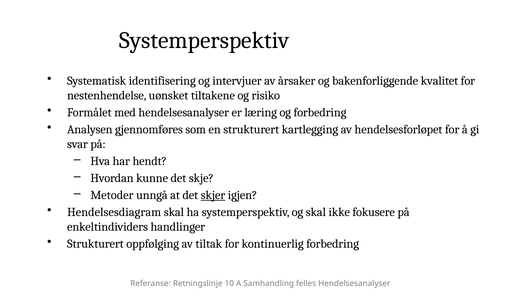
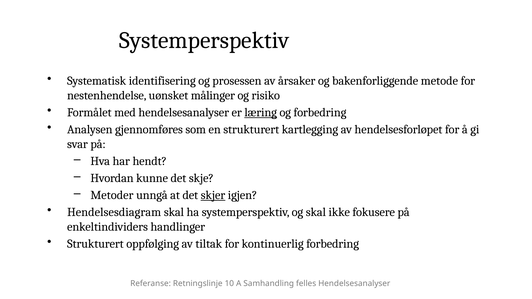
intervjuer: intervjuer -> prosessen (237, 81)
kvalitet: kvalitet -> metode (439, 81)
tiltakene: tiltakene -> målinger (213, 95)
læring underline: none -> present (261, 113)
